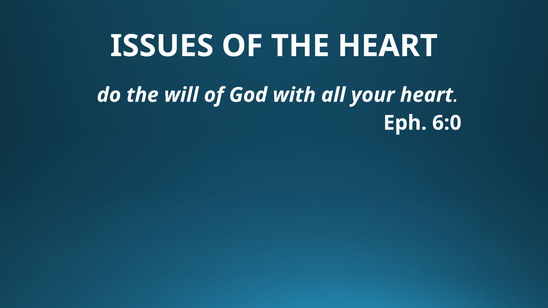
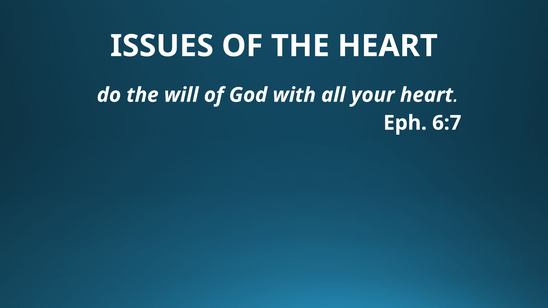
6:0: 6:0 -> 6:7 (447, 123)
